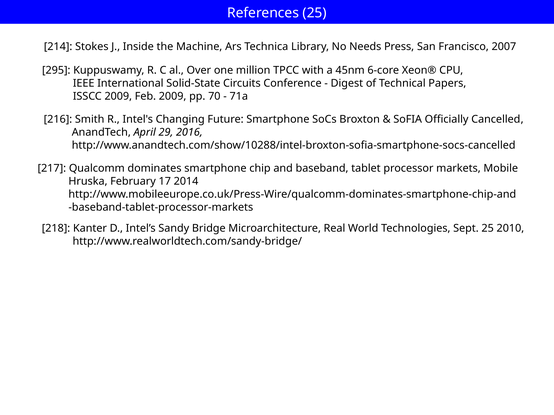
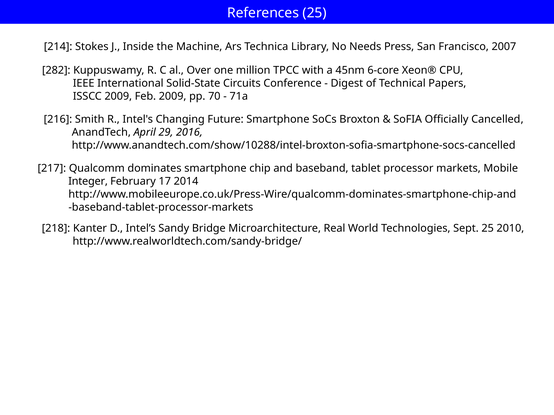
295: 295 -> 282 (56, 70)
Hruska: Hruska -> Integer (88, 182)
